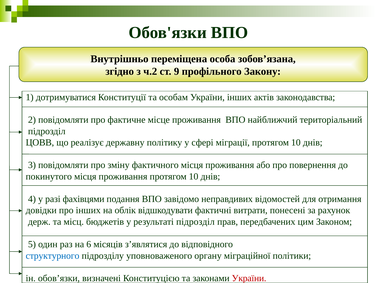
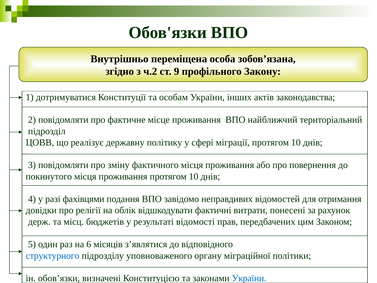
про інших: інших -> релігії (88, 210)
результаті підрозділ: підрозділ -> відомості (195, 222)
України colour: red -> blue (249, 278)
